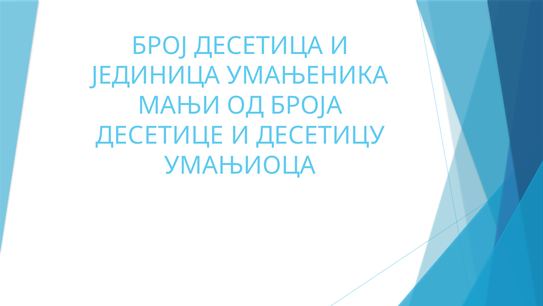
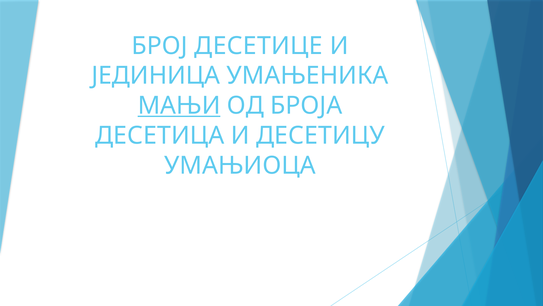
ДЕСЕТИЦА: ДЕСЕТИЦА -> ДЕСЕТИЦЕ (259, 46)
МАЊИ underline: none -> present (179, 105)
ДЕСЕТИЦЕ: ДЕСЕТИЦЕ -> ДЕСЕТИЦА (160, 135)
